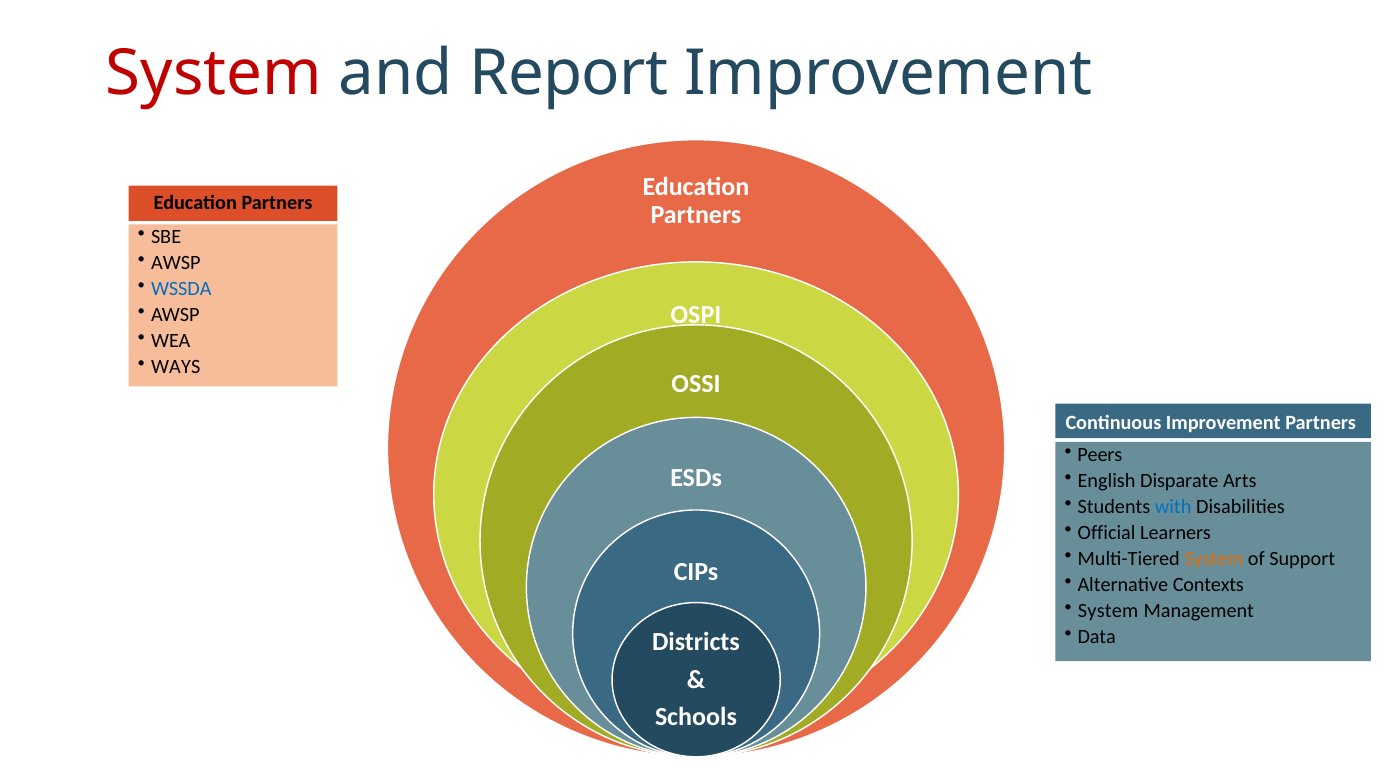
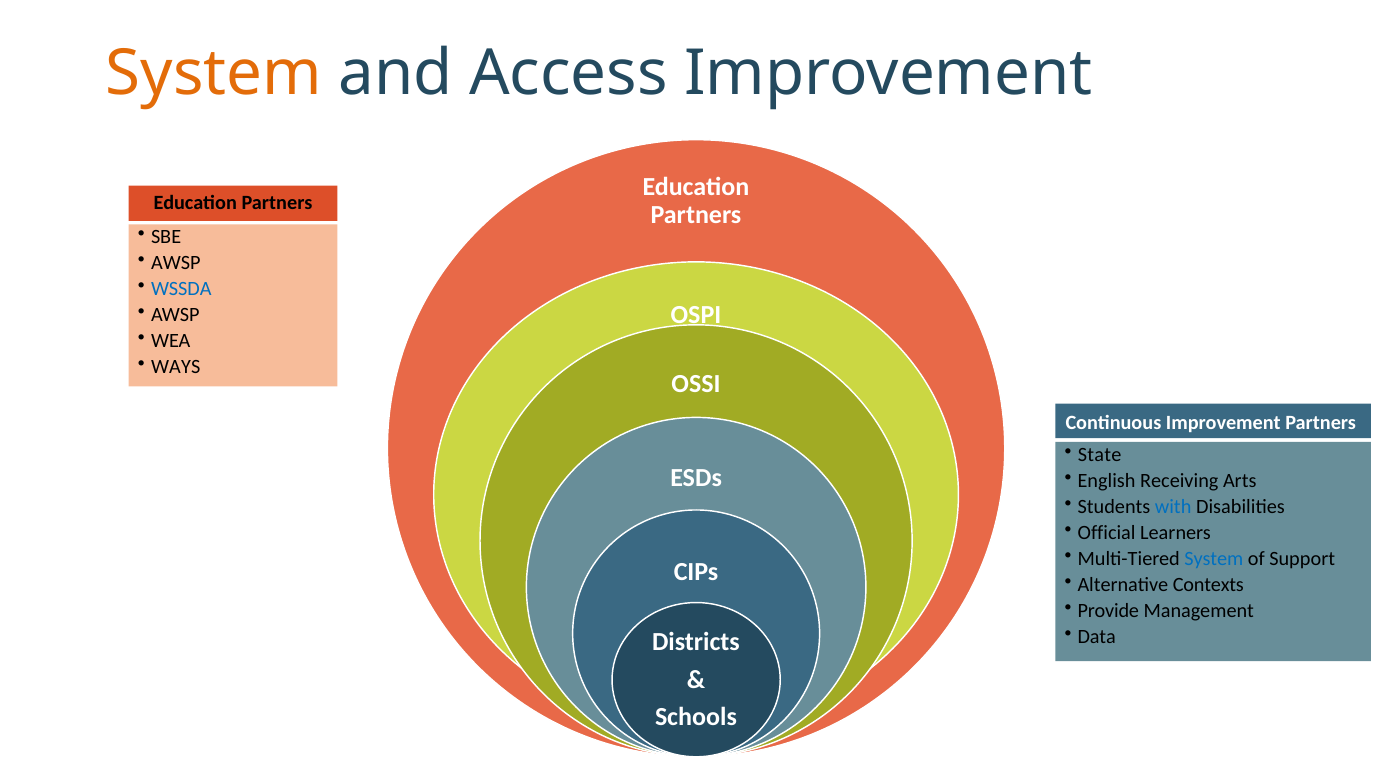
System colour: red -> orange (214, 74)
Report: Report -> Access (569, 74)
Peers: Peers -> State (1100, 455)
Disparate: Disparate -> Receiving (1179, 481)
System colour: orange -> blue (1214, 559)
System: System -> Provide (1108, 611)
